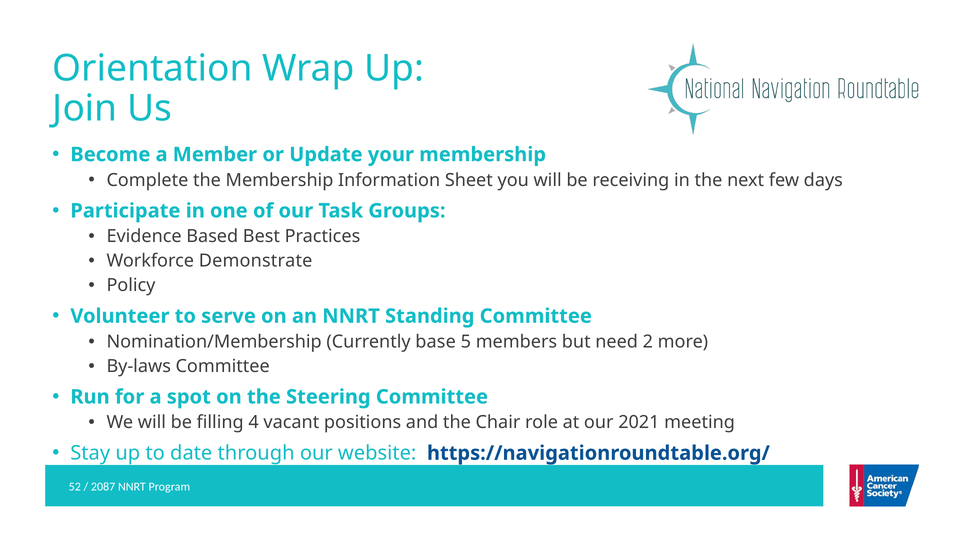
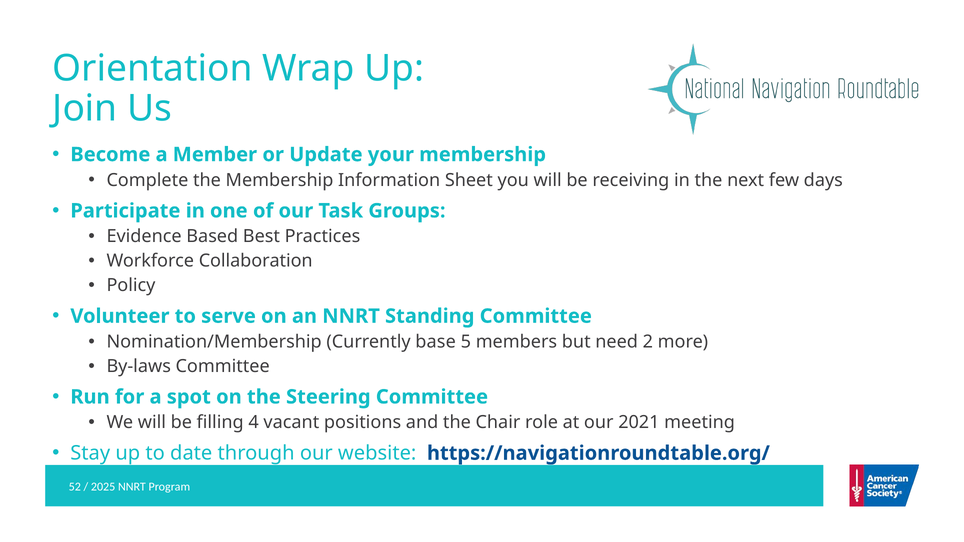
Demonstrate: Demonstrate -> Collaboration (256, 261)
2087: 2087 -> 2025 (103, 487)
